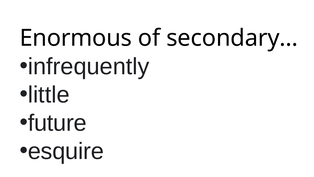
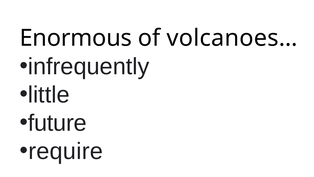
secondary…: secondary… -> volcanoes… (232, 38)
esquire: esquire -> require (66, 151)
